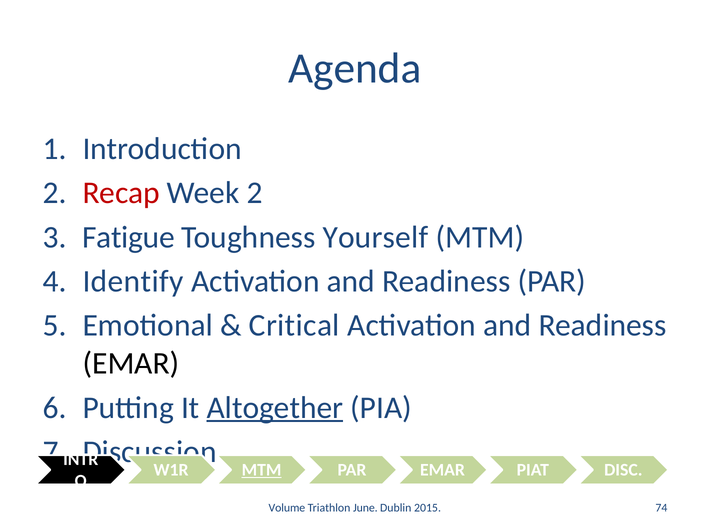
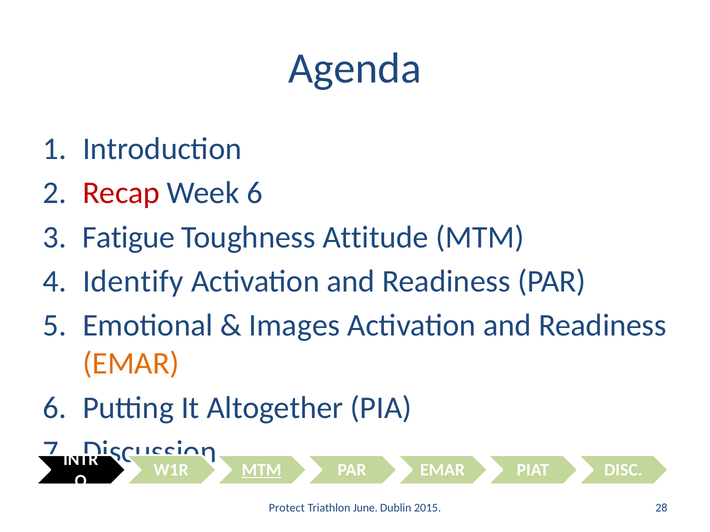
Week 2: 2 -> 6 (255, 193)
Yourself: Yourself -> Attitude (376, 237)
Critical: Critical -> Images (294, 326)
EMAR colour: black -> orange (131, 364)
Altogether underline: present -> none (275, 408)
Volume: Volume -> Protect (287, 508)
74: 74 -> 28 (661, 508)
